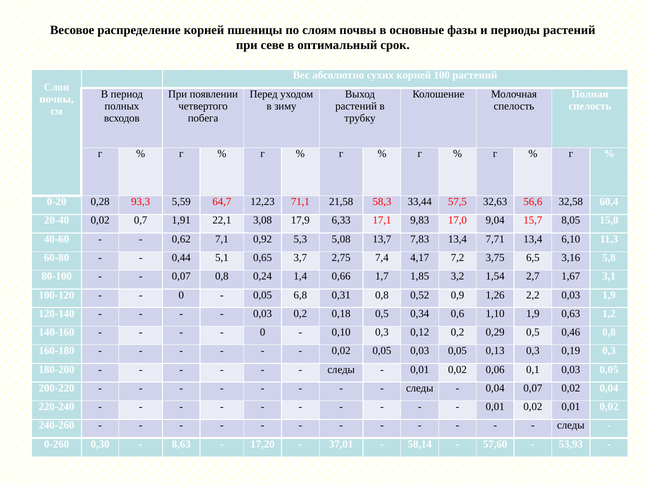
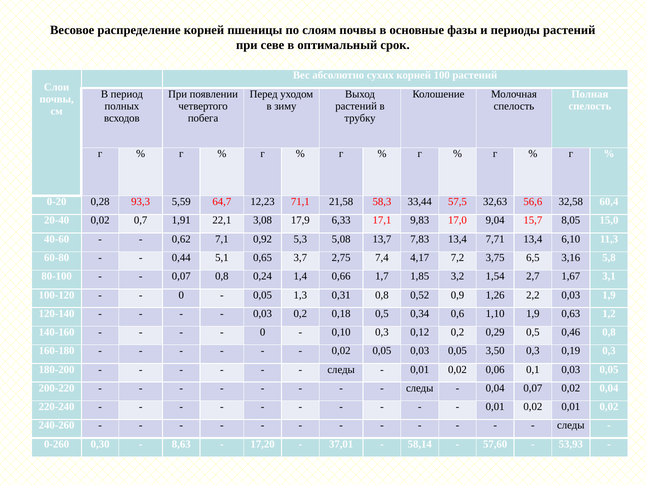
6,8: 6,8 -> 1,3 (300, 295)
0,13: 0,13 -> 3,50 (495, 351)
